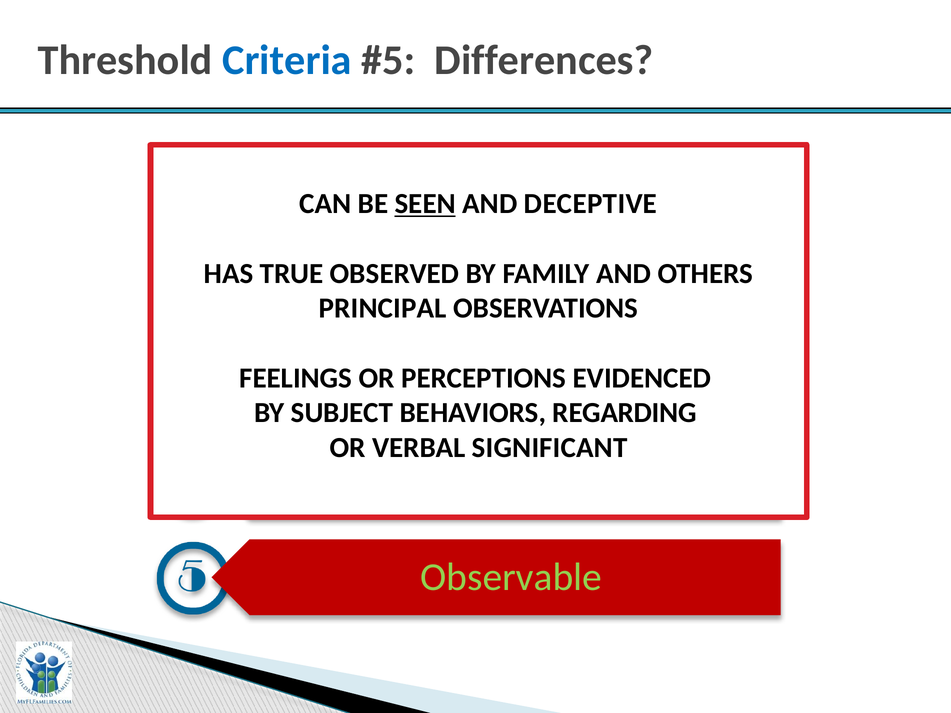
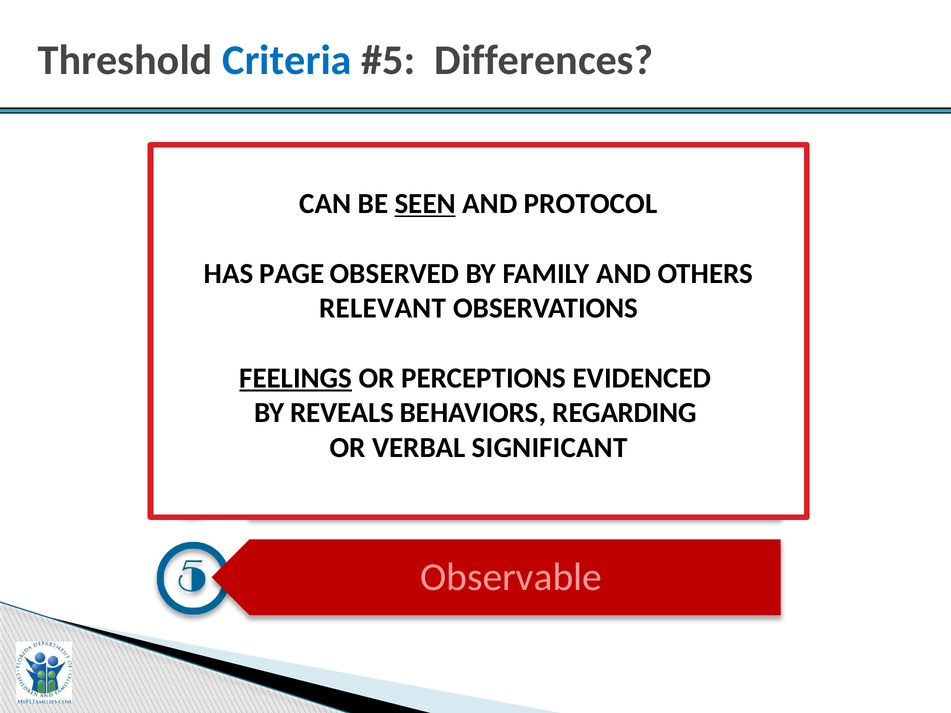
DECEPTIVE: DECEPTIVE -> PROTOCOL (591, 204)
TRUE: TRUE -> PAGE (292, 274)
PRINCIPAL: PRINCIPAL -> RELEVANT (383, 308)
FEELINGS underline: none -> present (296, 378)
SUBJECT: SUBJECT -> REVEALS (342, 413)
Observable colour: light green -> pink (511, 577)
